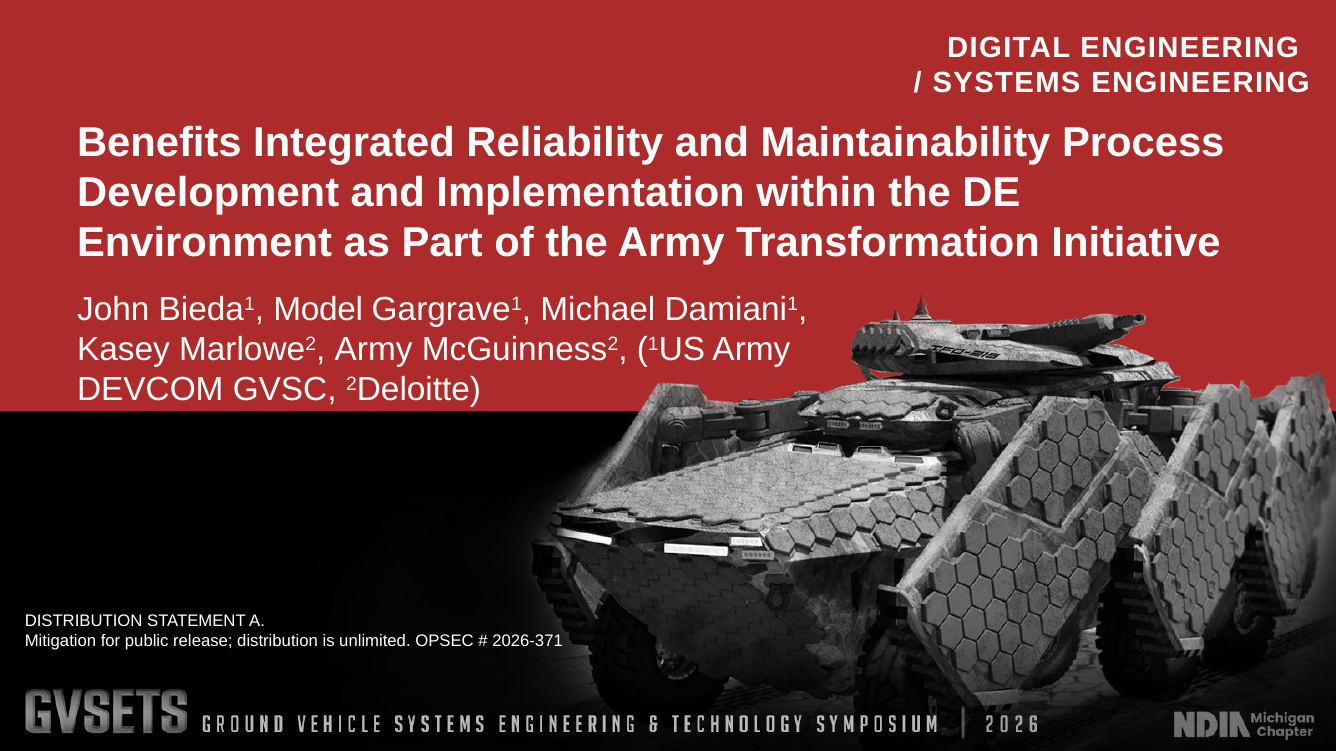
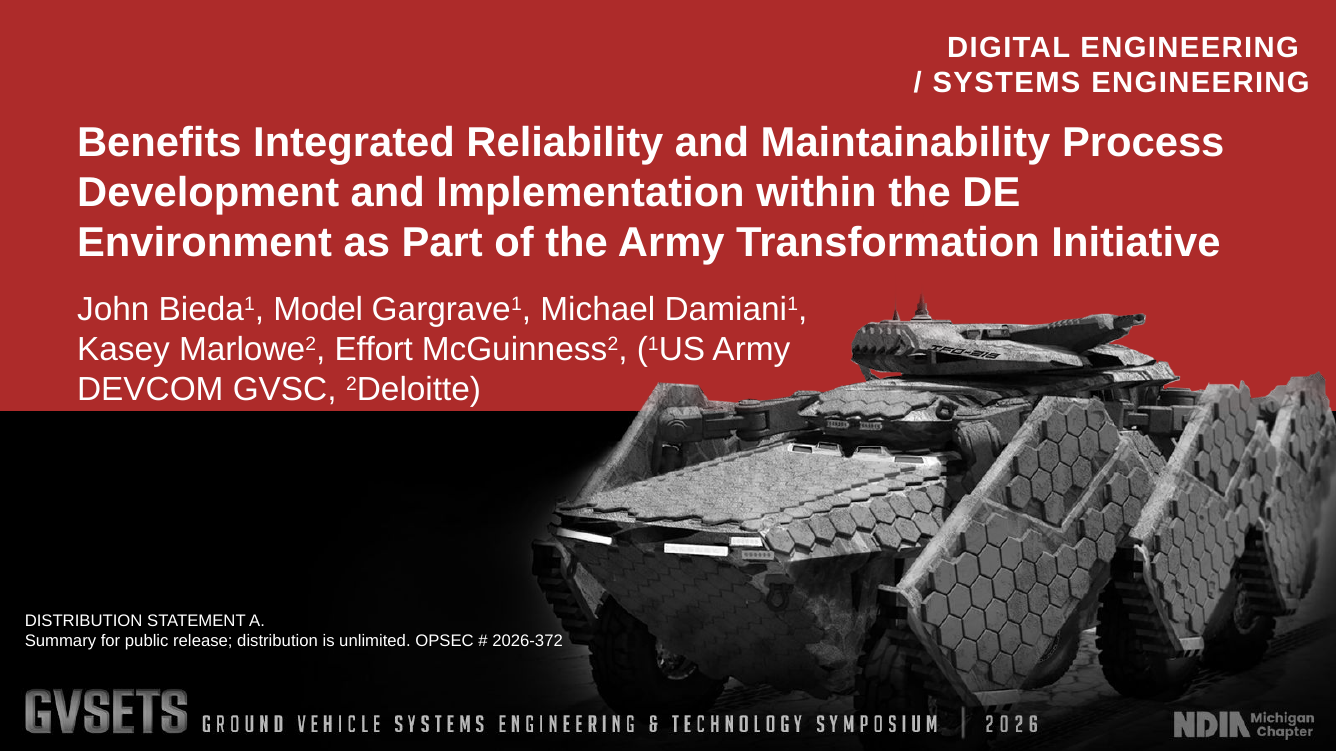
Marlowe2 Army: Army -> Effort (374, 350)
Mitigation: Mitigation -> Summary (60, 642)
2026-371: 2026-371 -> 2026-372 (528, 642)
